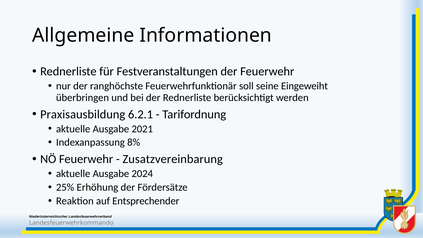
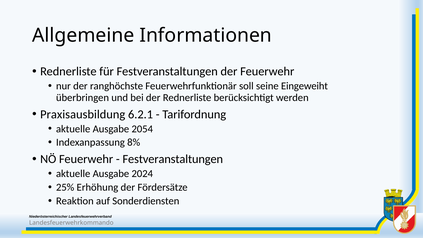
2021: 2021 -> 2054 (142, 129)
Zusatzvereinbarung: Zusatzvereinbarung -> Festveranstaltungen (173, 159)
Entsprechender: Entsprechender -> Sonderdiensten (146, 201)
